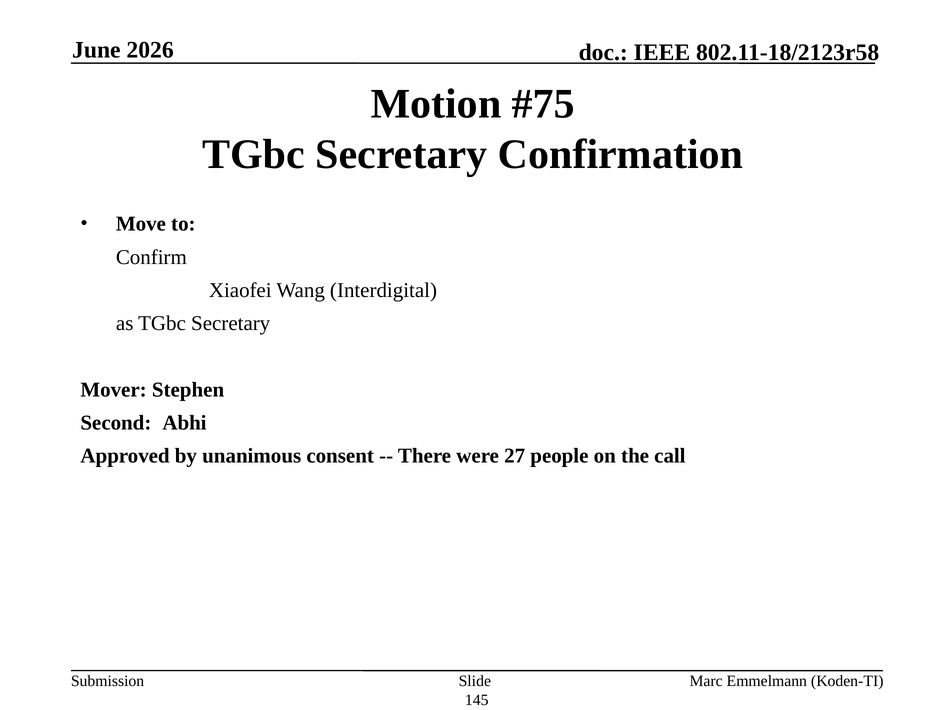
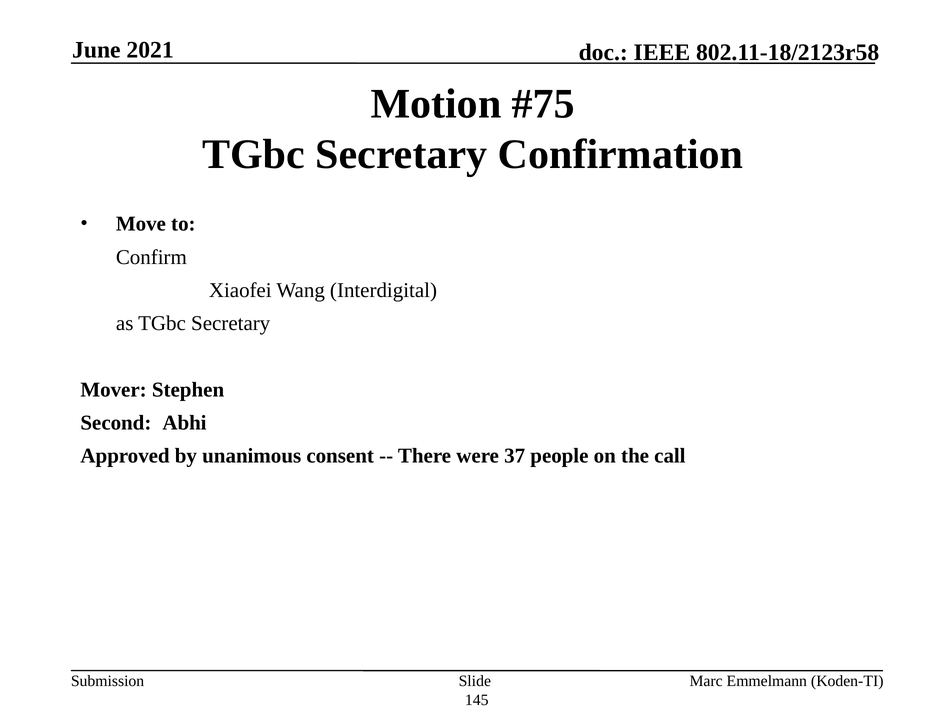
2026: 2026 -> 2021 (150, 50)
27: 27 -> 37 (515, 456)
